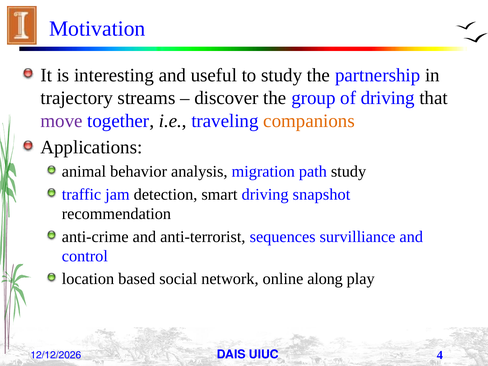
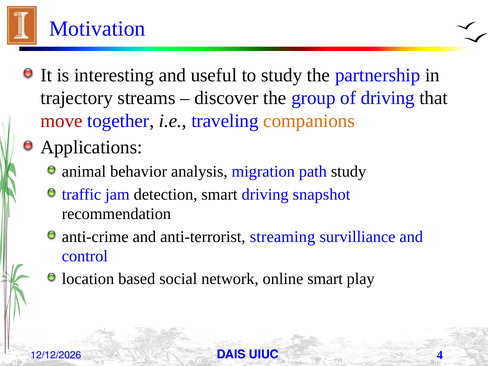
move colour: purple -> red (62, 121)
sequences: sequences -> streaming (283, 237)
online along: along -> smart (325, 279)
